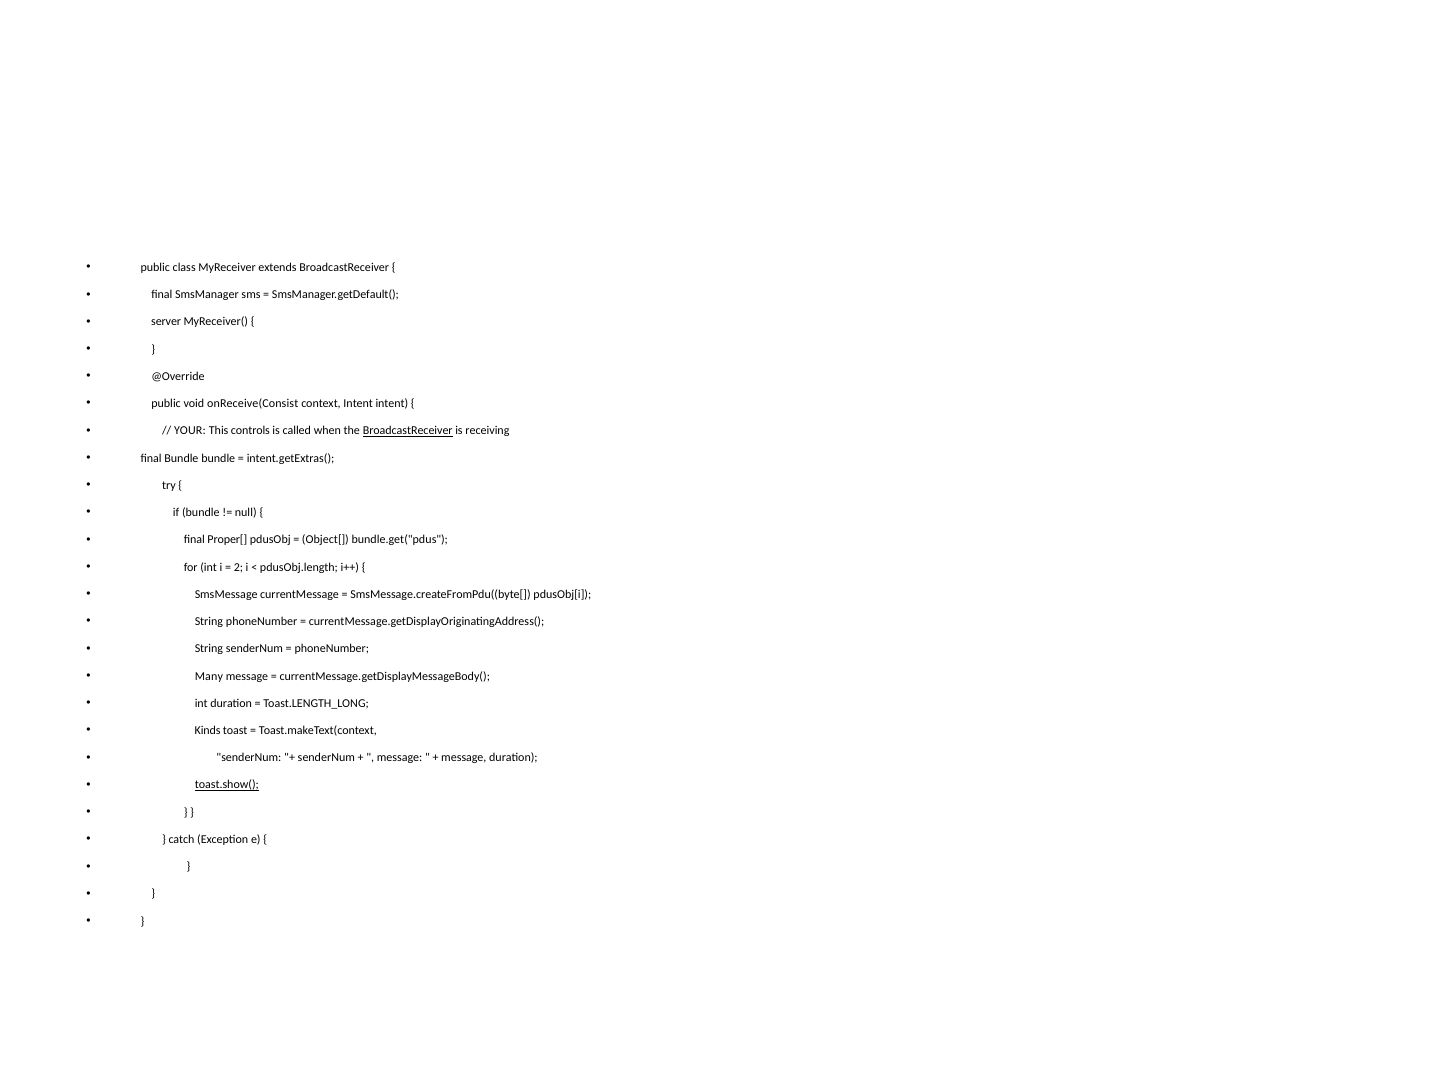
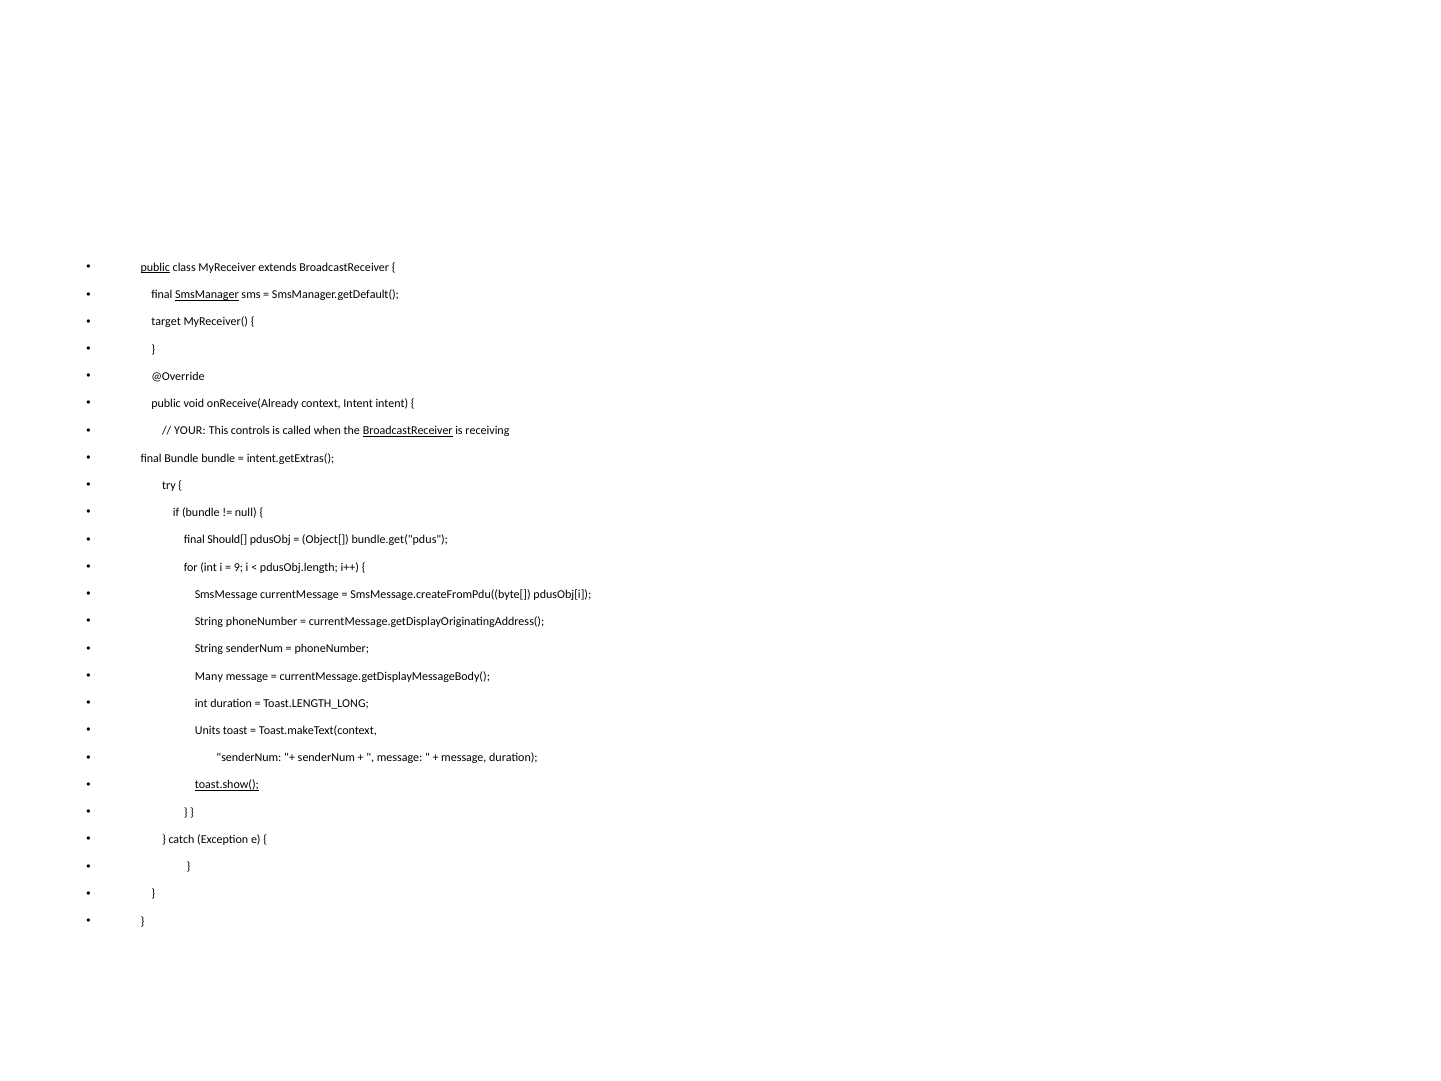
public underline: none -> present (155, 267)
SmsManager underline: none -> present (207, 295)
server: server -> target (166, 322)
onReceive(Consist: onReceive(Consist -> onReceive(Already (253, 404)
Proper[: Proper[ -> Should[ (227, 540)
2: 2 -> 9 (238, 567)
Kinds: Kinds -> Units (208, 730)
